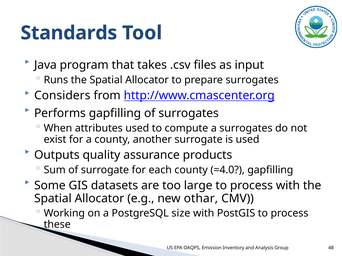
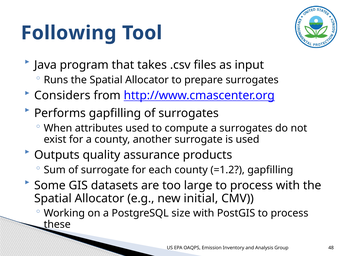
Standards: Standards -> Following (69, 33)
=4.0: =4.0 -> =1.2 (228, 170)
othar: othar -> initial (201, 199)
